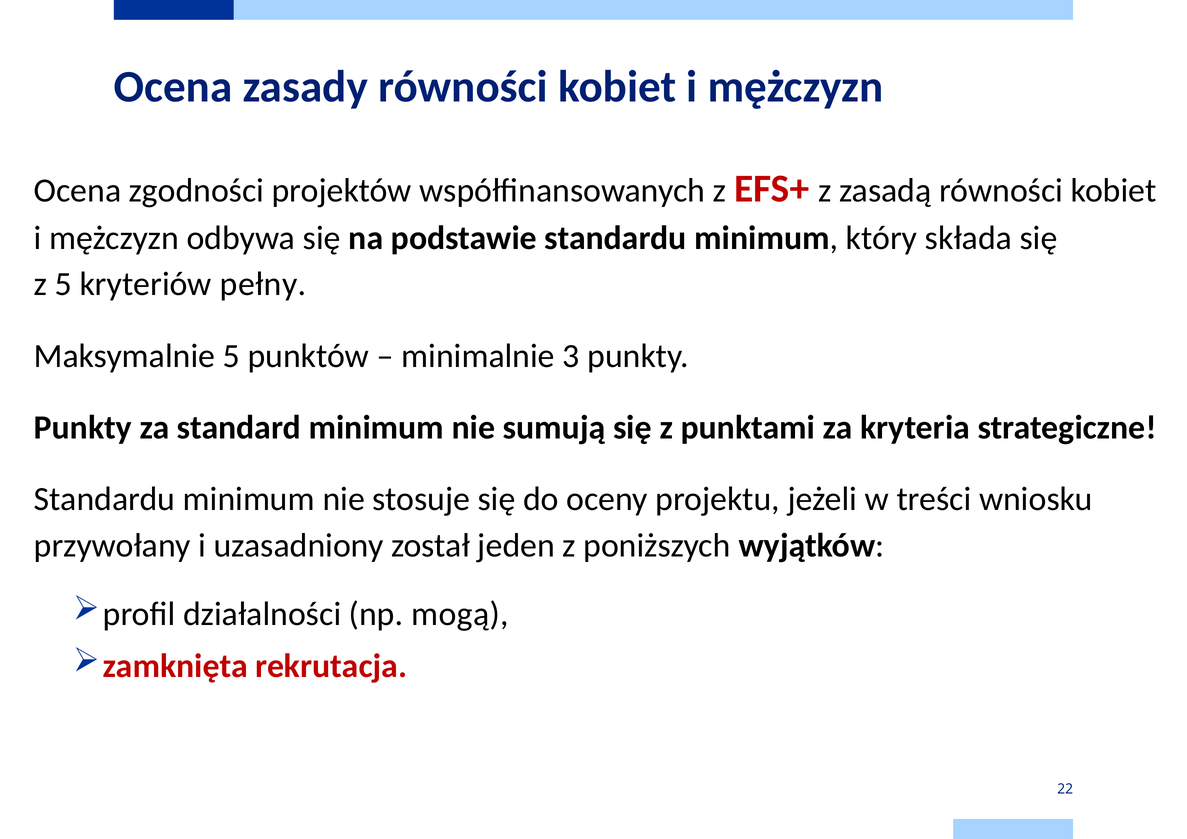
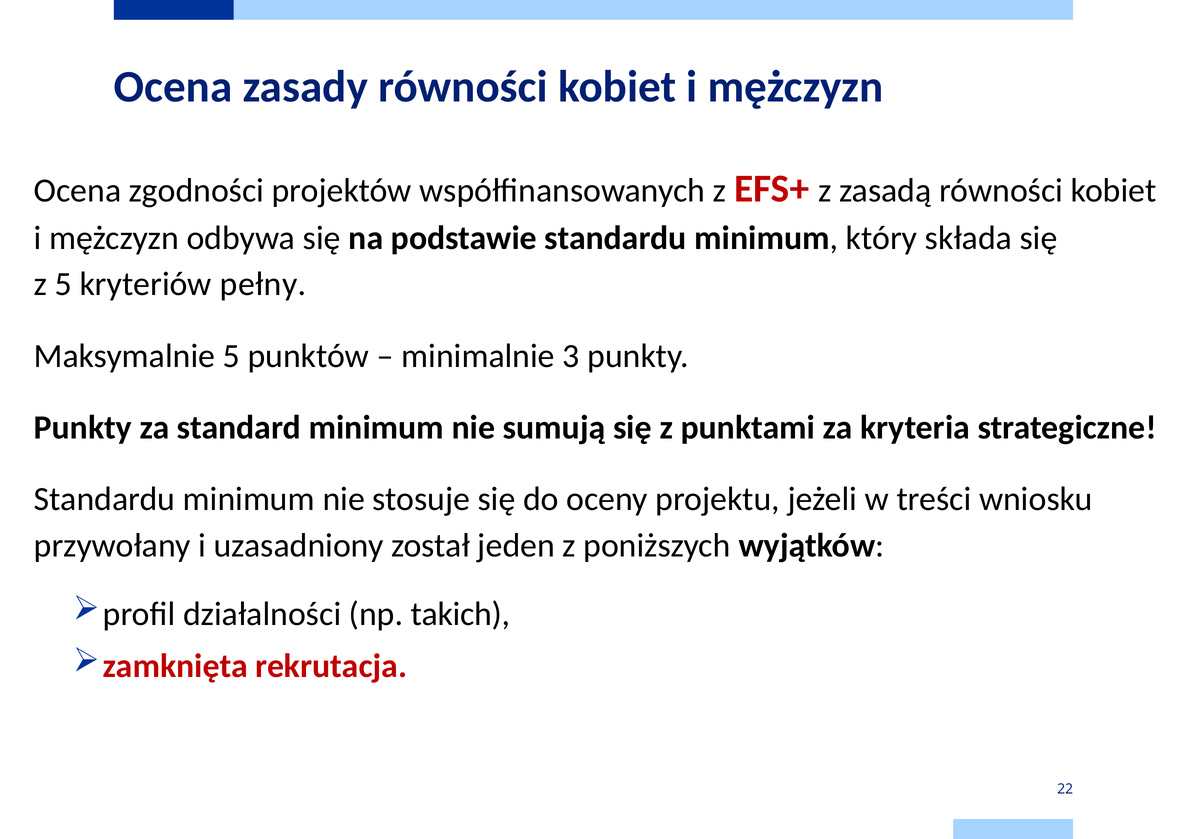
mogą: mogą -> takich (460, 614)
